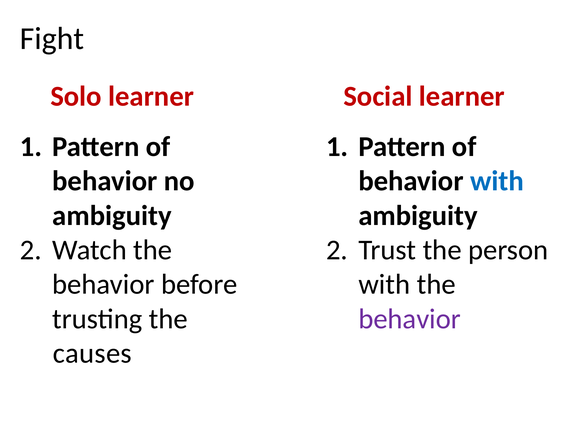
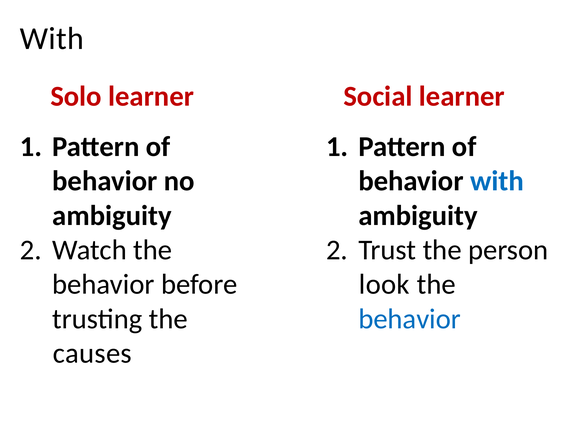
Fight: Fight -> With (52, 39)
with: with -> look (384, 284)
behavior colour: purple -> blue (410, 319)
